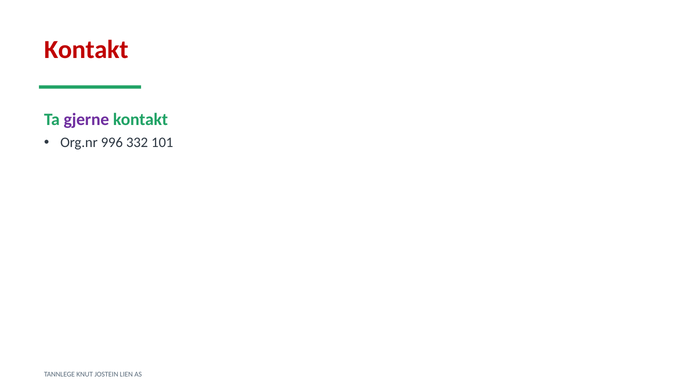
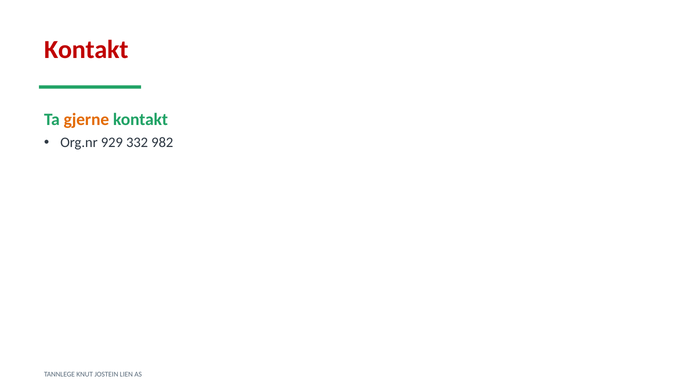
gjerne colour: purple -> orange (86, 119)
996: 996 -> 929 (112, 142)
101: 101 -> 982 (162, 142)
